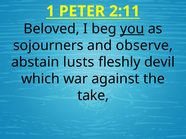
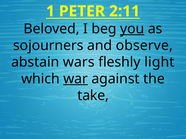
lusts: lusts -> wars (79, 62)
devil: devil -> light (159, 62)
war underline: none -> present (76, 79)
